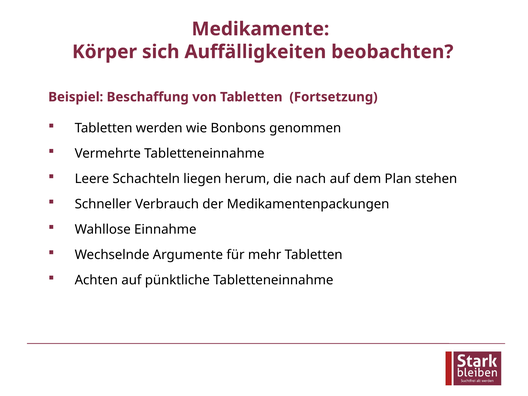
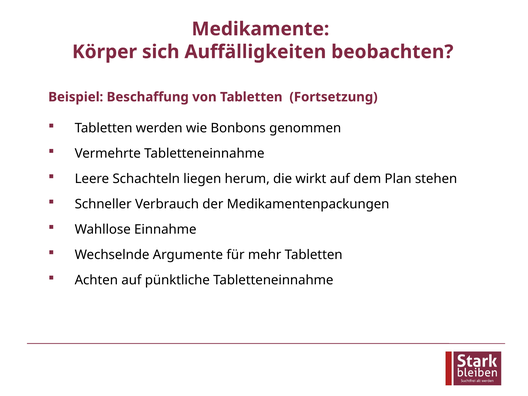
nach: nach -> wirkt (311, 179)
